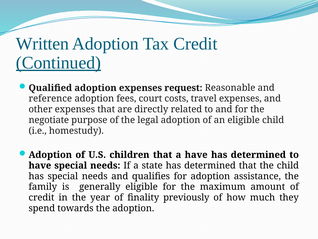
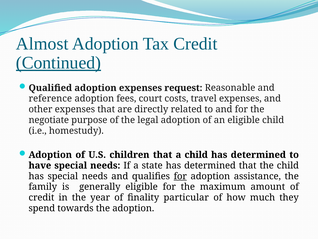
Written: Written -> Almost (42, 44)
a have: have -> child (196, 154)
for underline: none -> present (180, 176)
previously: previously -> particular (186, 197)
